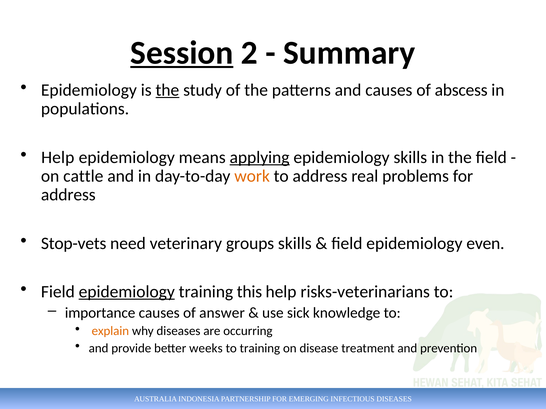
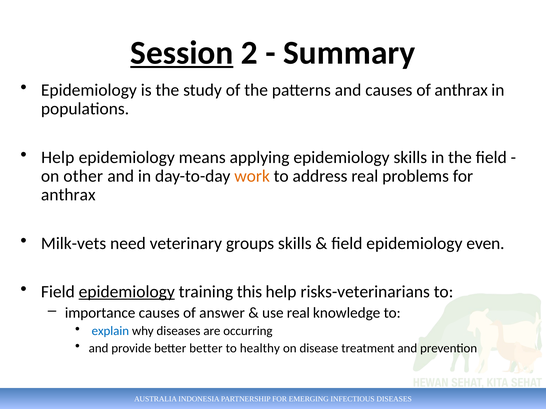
the underline: present -> none (167, 90)
of abscess: abscess -> anthrax (461, 90)
applying underline: present -> none (260, 157)
cattle: cattle -> other (83, 176)
address: address -> anthrax (68, 195)
Stop-vets: Stop-vets -> Milk-vets (74, 244)
use sick: sick -> real (298, 313)
explain colour: orange -> blue (110, 331)
better weeks: weeks -> better (206, 349)
to training: training -> healthy (260, 349)
